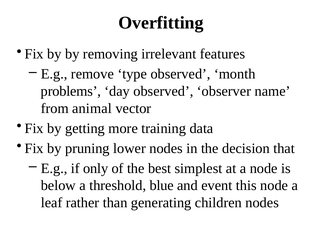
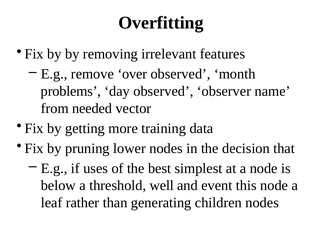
type: type -> over (132, 74)
animal: animal -> needed (92, 109)
only: only -> uses (96, 169)
blue: blue -> well (162, 186)
